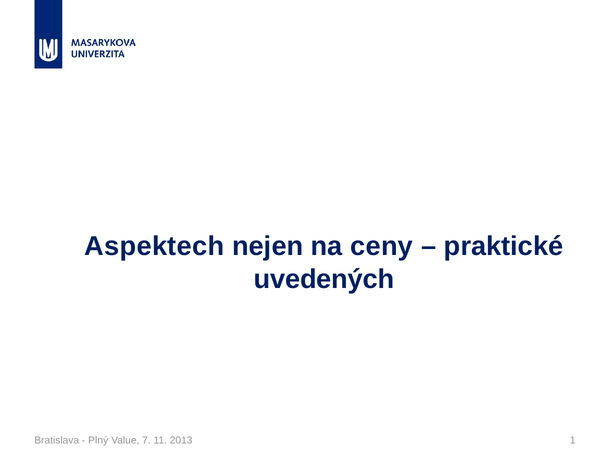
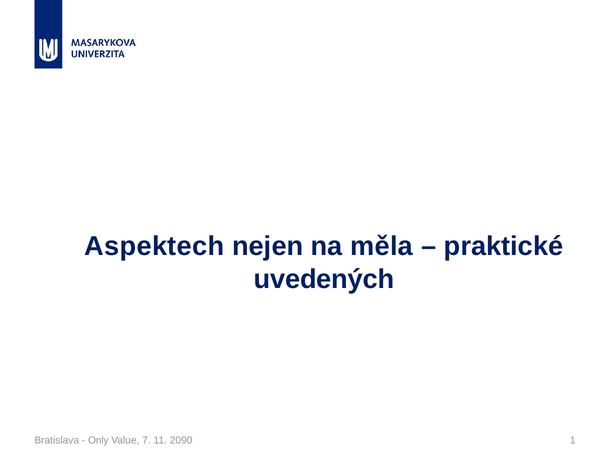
ceny: ceny -> měla (382, 246)
Plný: Plný -> Only (98, 440)
2013: 2013 -> 2090 (181, 440)
